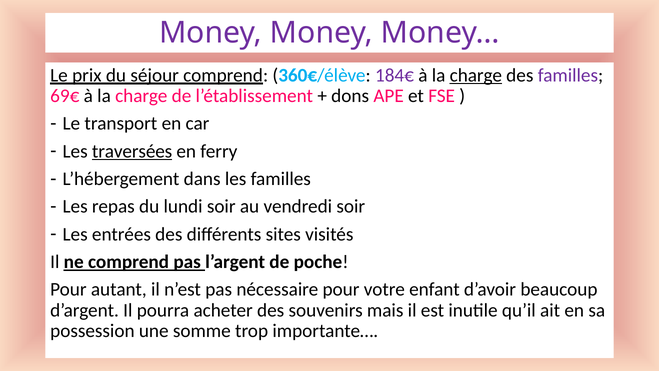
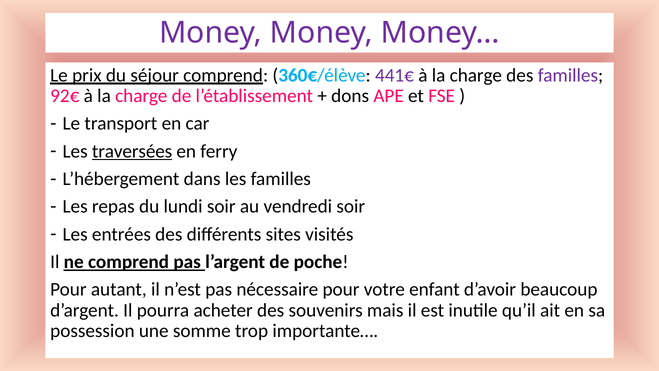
184€: 184€ -> 441€ (394, 75)
charge underline: present -> none (476, 75)
69€: 69€ -> 92€ (65, 96)
